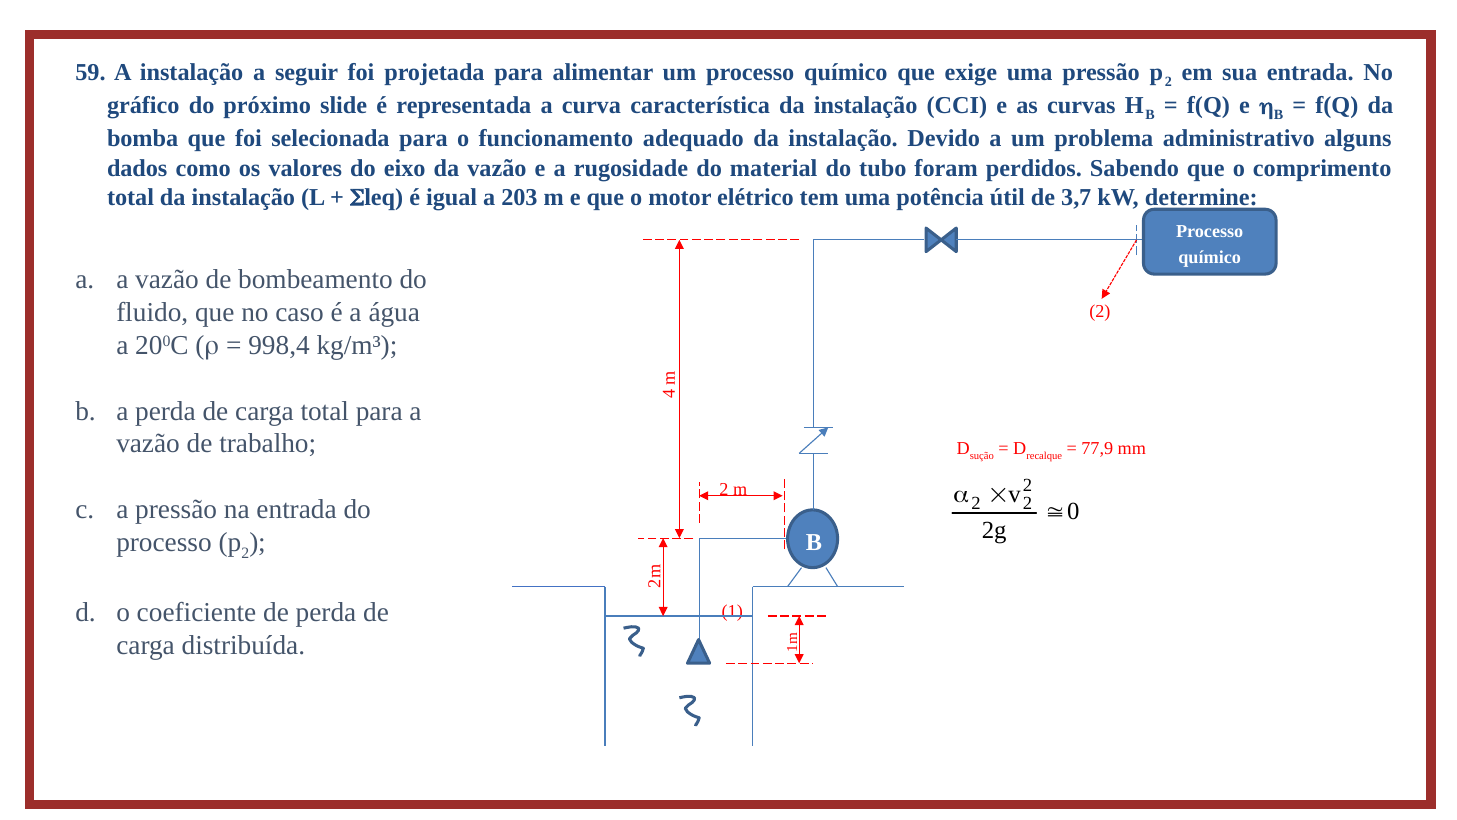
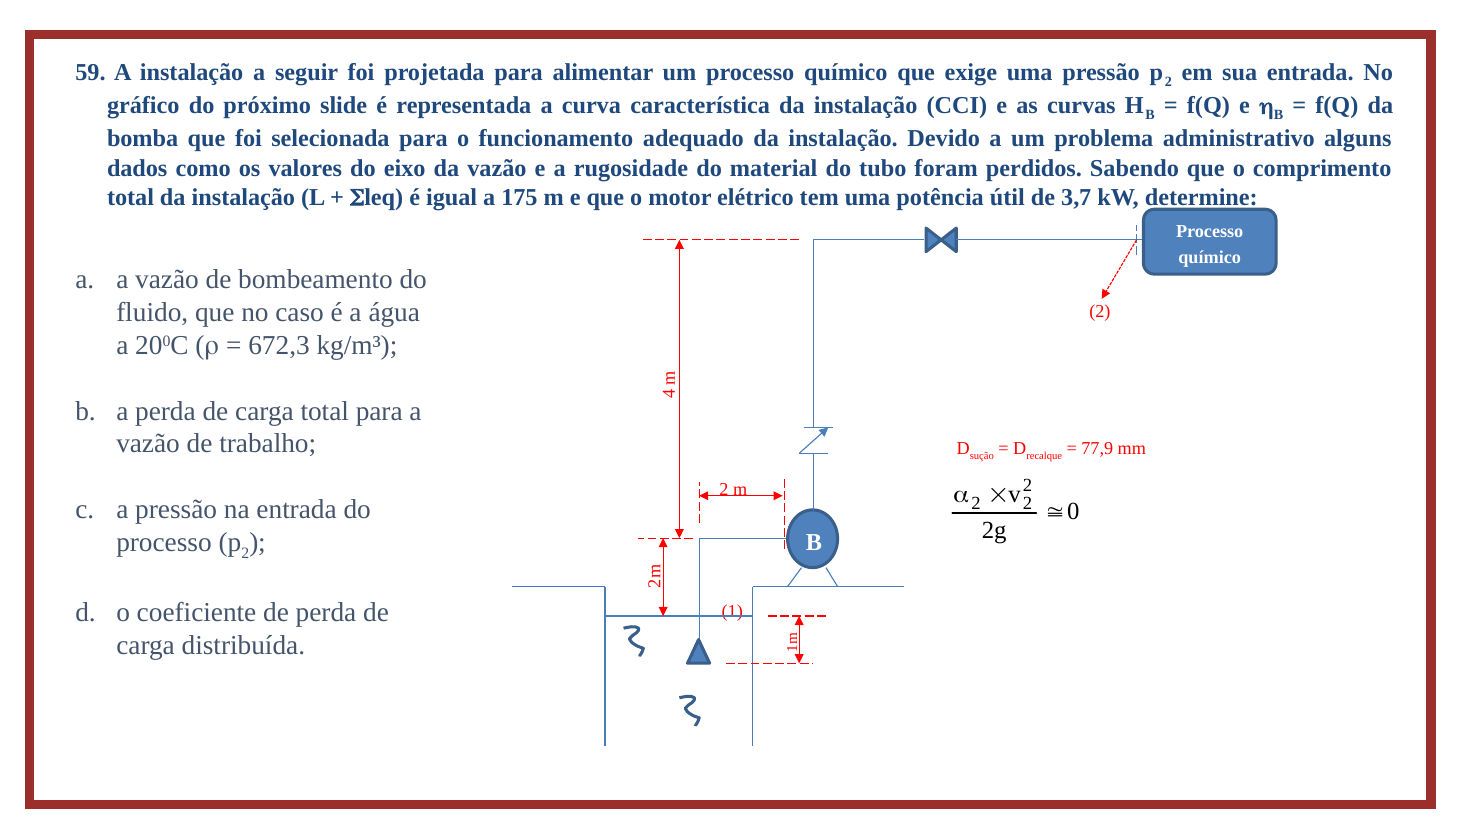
203: 203 -> 175 (519, 197)
998,4: 998,4 -> 672,3 (279, 345)
